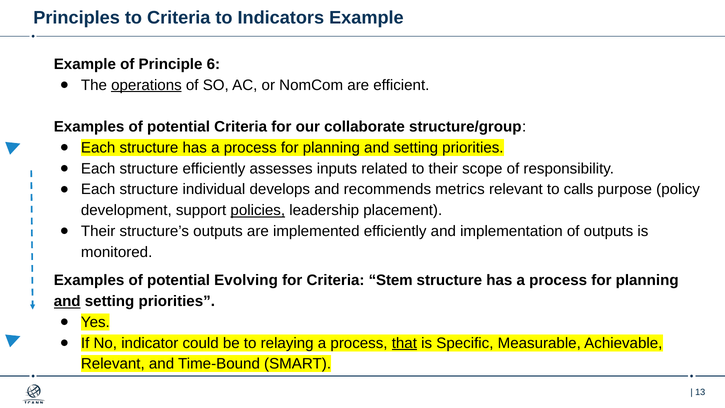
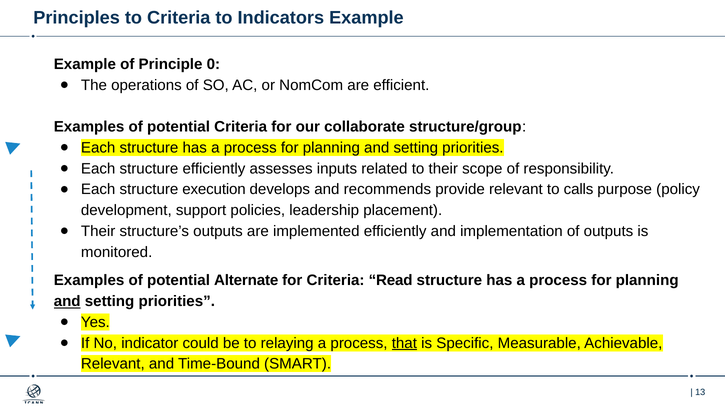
6: 6 -> 0 (213, 64)
operations underline: present -> none (146, 85)
individual: individual -> execution (214, 189)
metrics: metrics -> provide (460, 189)
policies underline: present -> none (258, 210)
Evolving: Evolving -> Alternate (246, 280)
Stem: Stem -> Read (391, 280)
